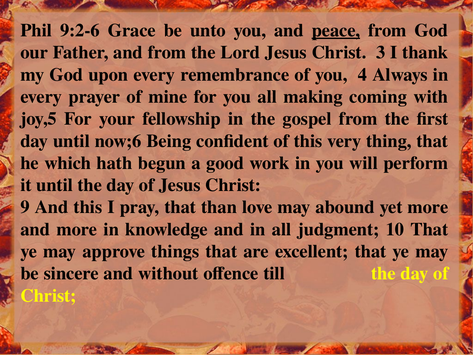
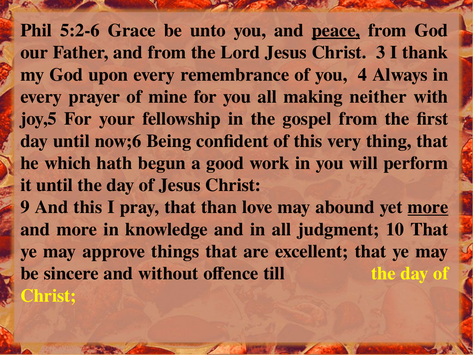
9:2-6: 9:2-6 -> 5:2-6 (80, 30)
coming: coming -> neither (378, 97)
more underline: none -> present (428, 207)
